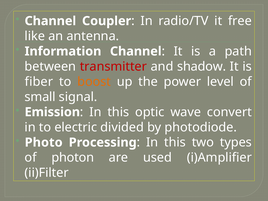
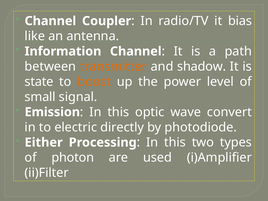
free: free -> bias (240, 21)
transmitter colour: red -> orange (113, 67)
fiber: fiber -> state (39, 82)
divided: divided -> directly (122, 127)
Photo: Photo -> Either (44, 142)
